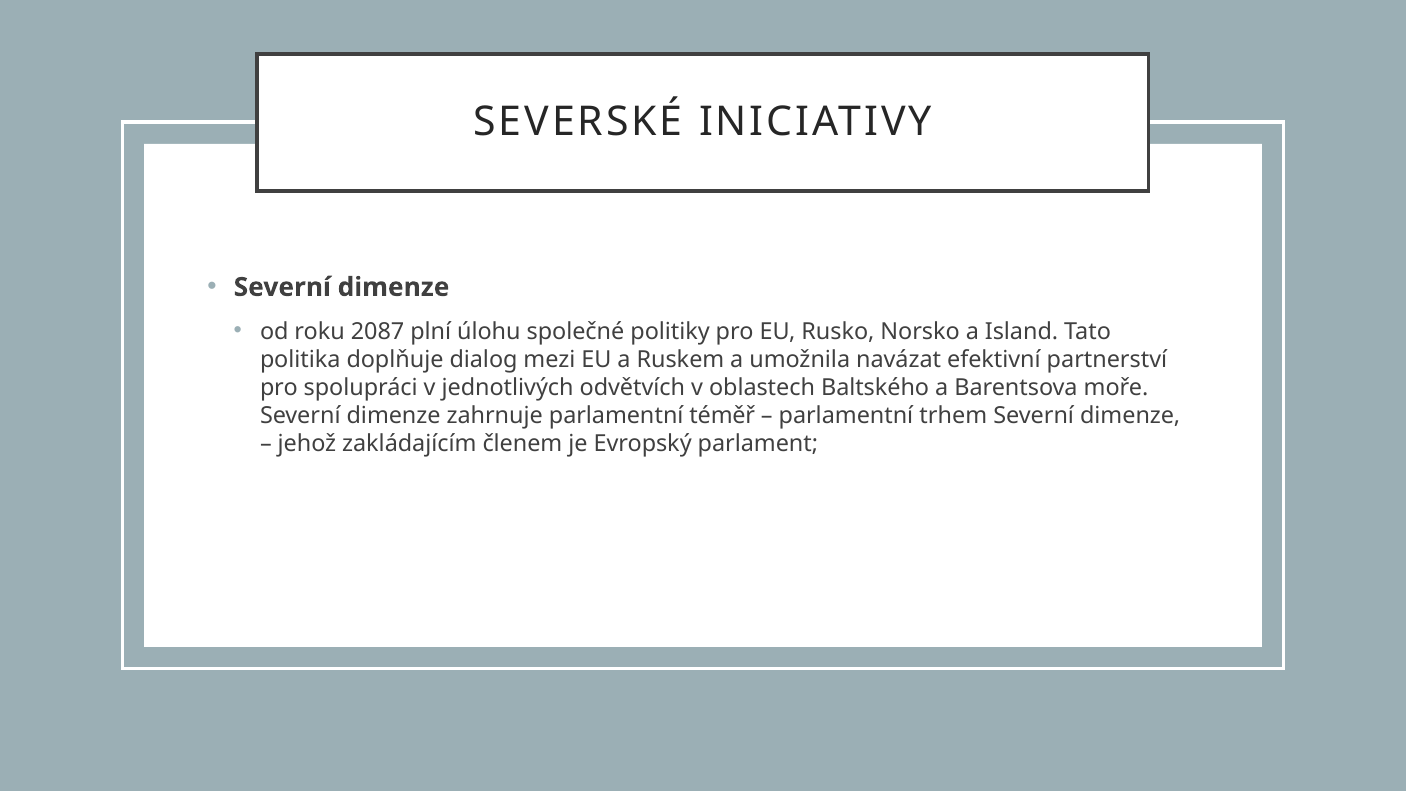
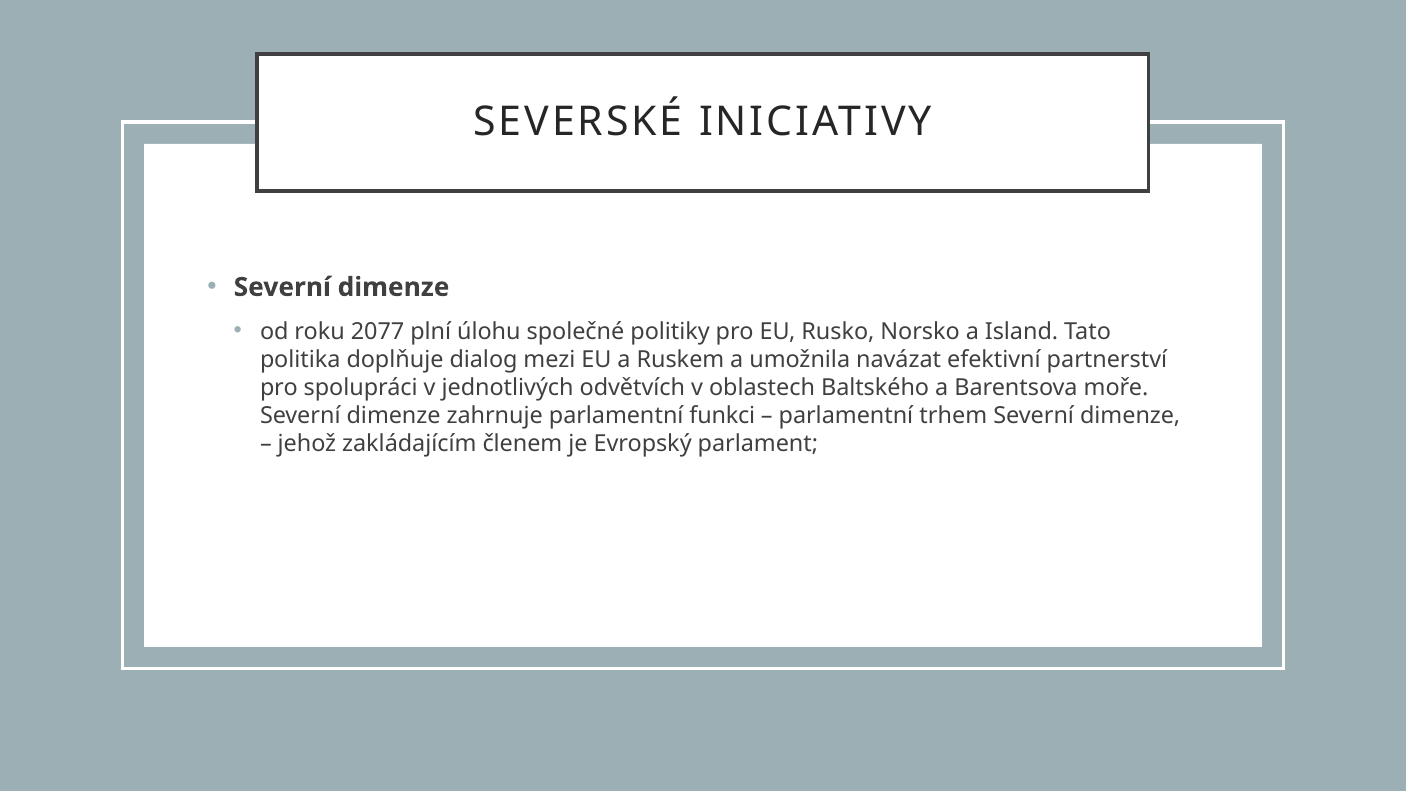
2087: 2087 -> 2077 (378, 331)
téměř: téměř -> funkci (722, 416)
